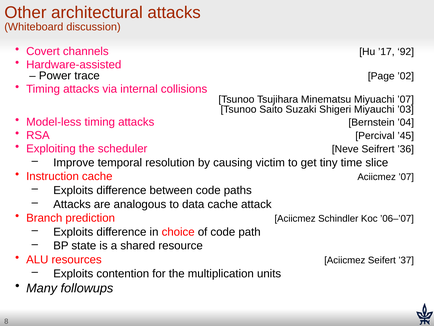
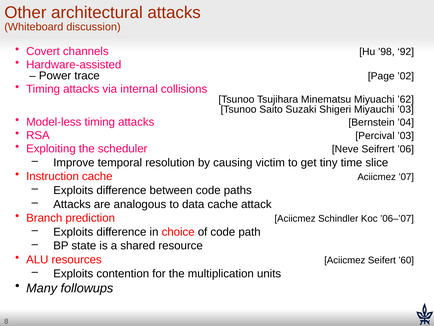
’17: ’17 -> ’98 (386, 52)
Miyuachi ’07: ’07 -> ’62 (406, 99)
Percival ’45: ’45 -> ’03 (406, 136)
’36: ’36 -> ’06 (406, 149)
’37: ’37 -> ’60 (406, 260)
